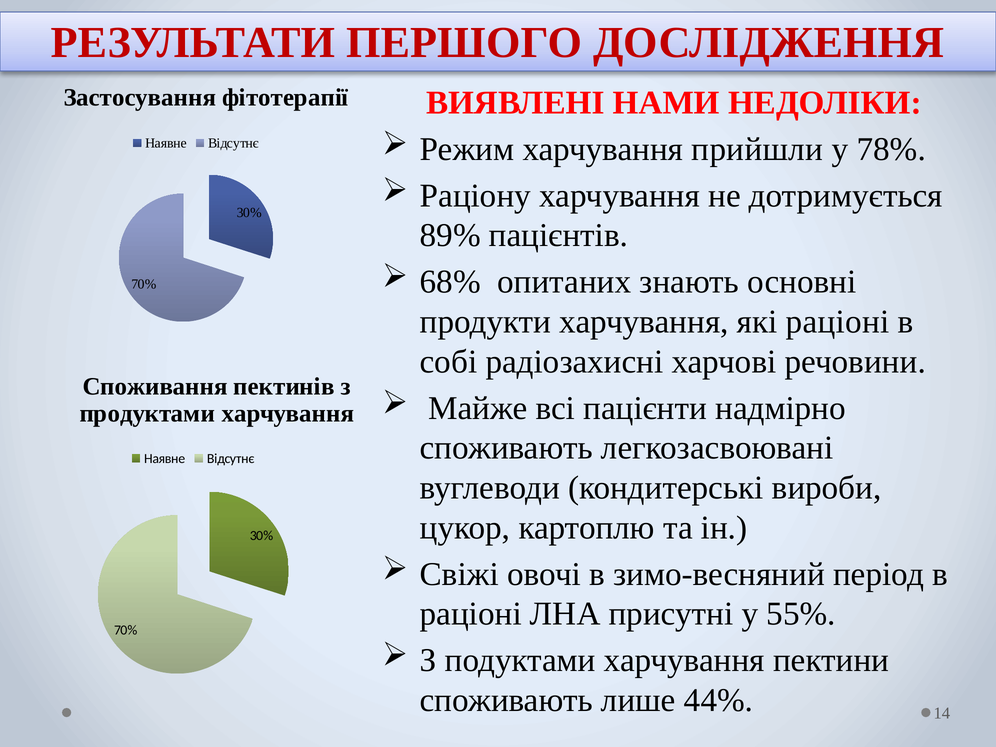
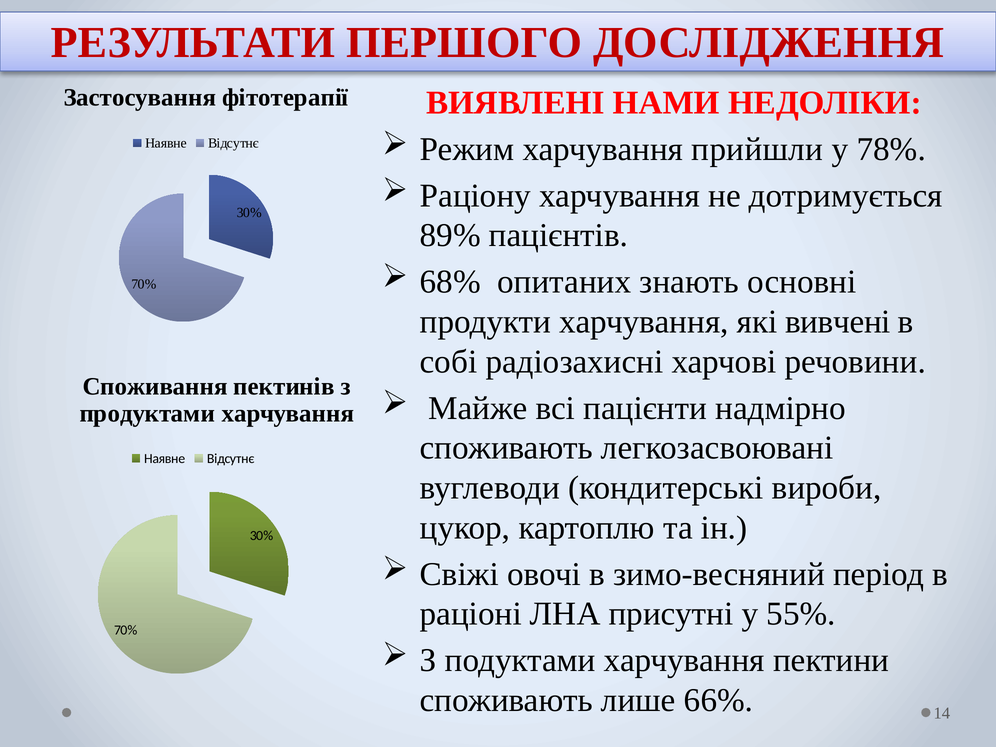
які раціоні: раціоні -> вивчені (838, 322)
44%: 44% -> 66% (719, 700)
